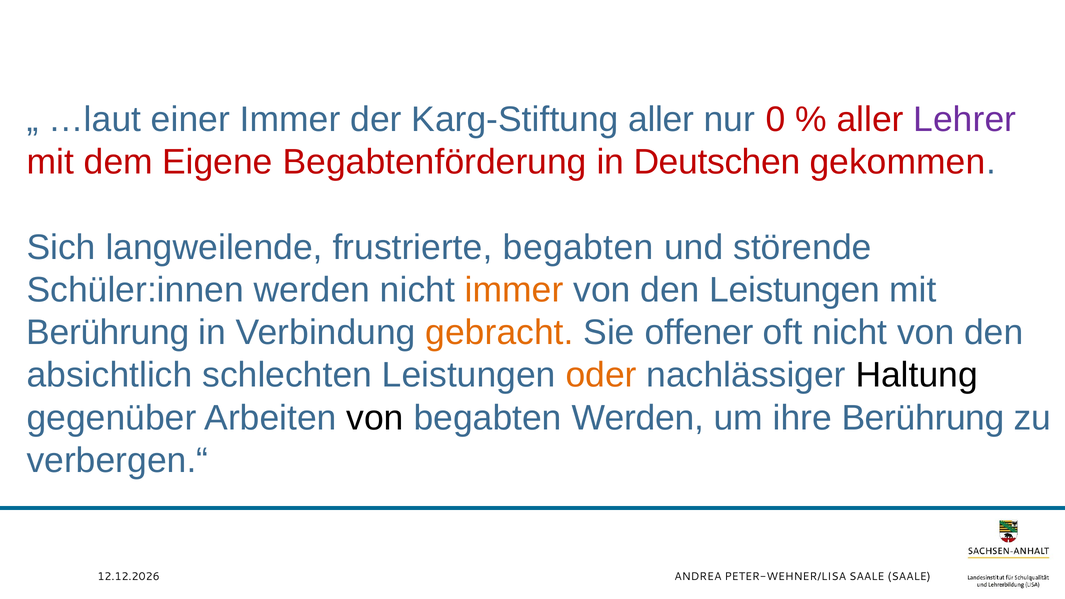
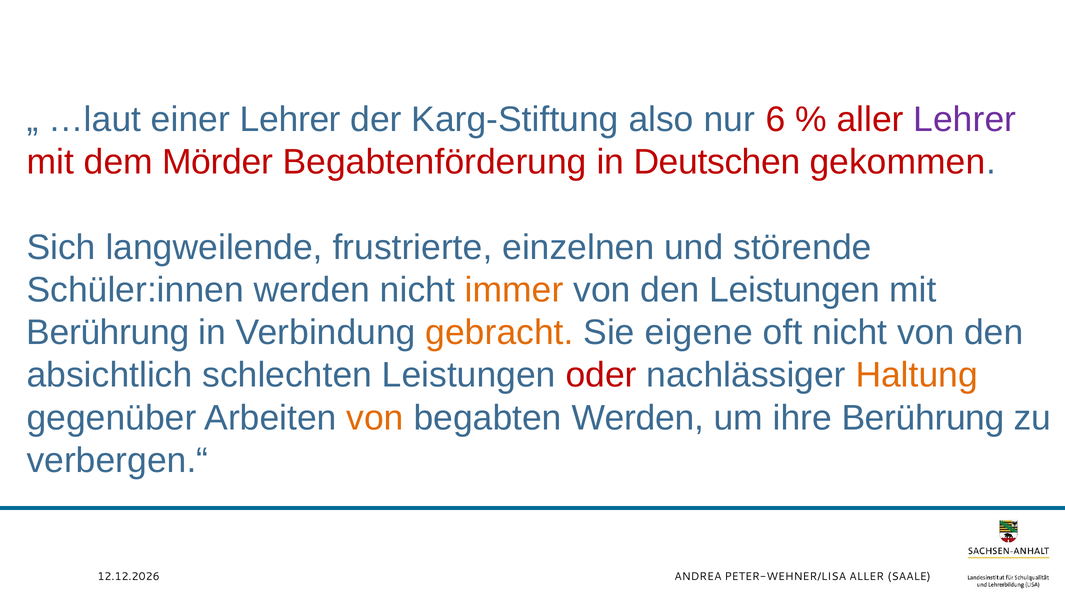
einer Immer: Immer -> Lehrer (290, 120)
Karg-Stiftung aller: aller -> also (661, 120)
0: 0 -> 6 (775, 120)
Eigene: Eigene -> Mörder (218, 162)
frustrierte begabten: begabten -> einzelnen (578, 247)
offener: offener -> eigene (699, 333)
oder colour: orange -> red (601, 375)
Haltung colour: black -> orange (917, 375)
von colour: black -> orange (375, 418)
PETER-WEHNER/LISA SAALE: SAALE -> ALLER (867, 577)
